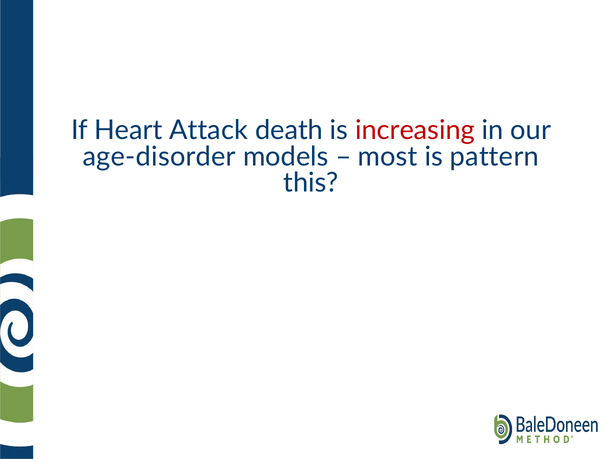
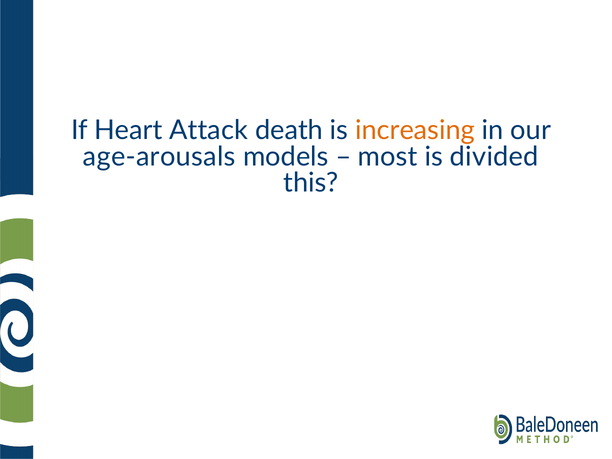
increasing colour: red -> orange (415, 130)
age-disorder: age-disorder -> age-arousals (159, 157)
pattern: pattern -> divided (494, 157)
